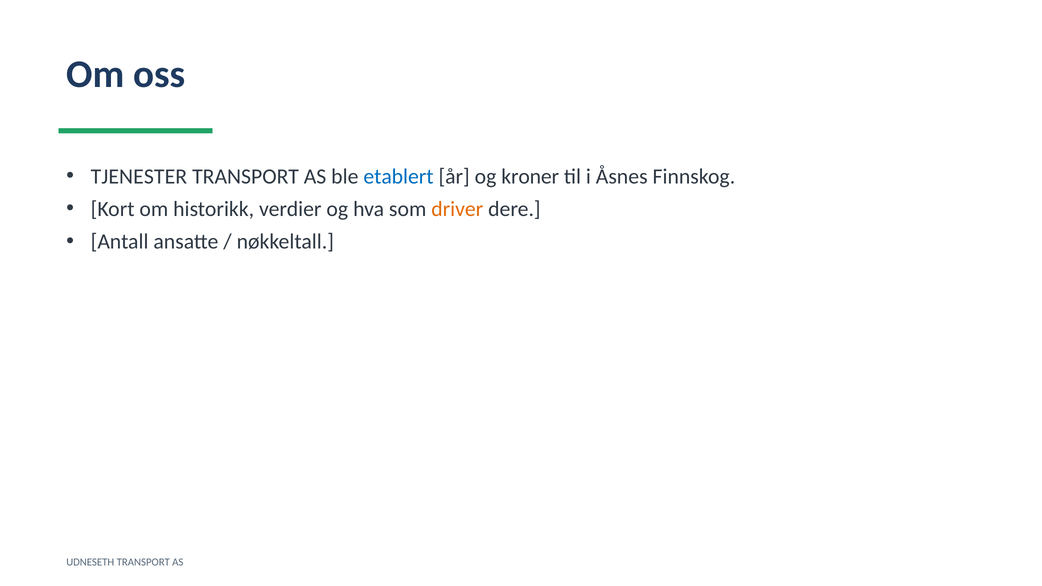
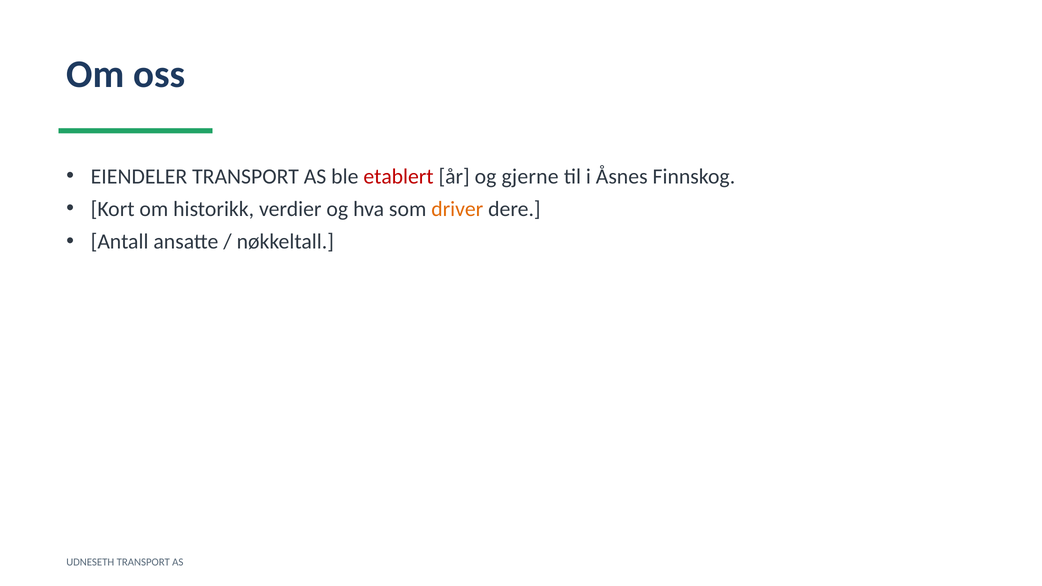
TJENESTER: TJENESTER -> EIENDELER (139, 176)
etablert colour: blue -> red (398, 176)
kroner: kroner -> gjerne (530, 176)
